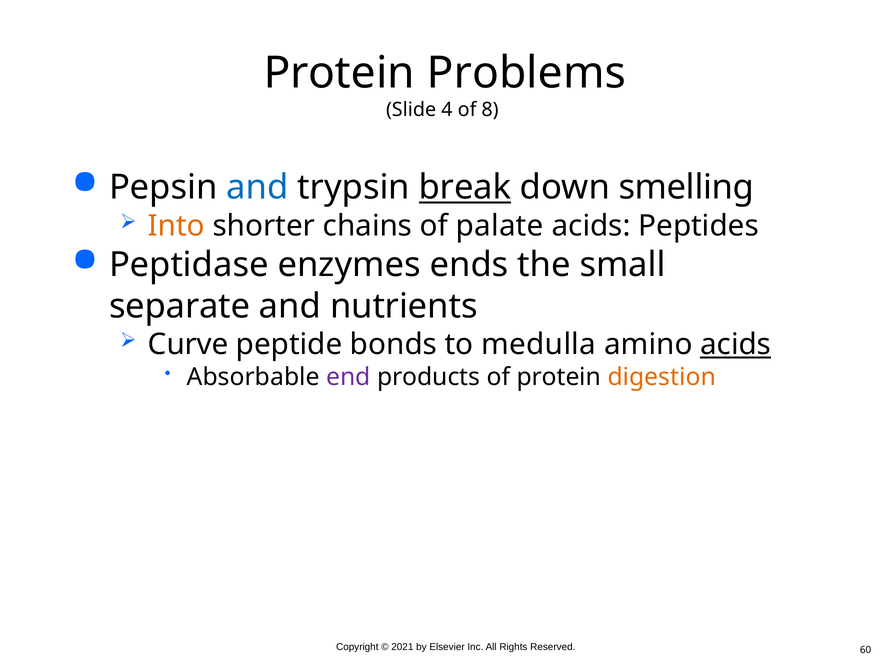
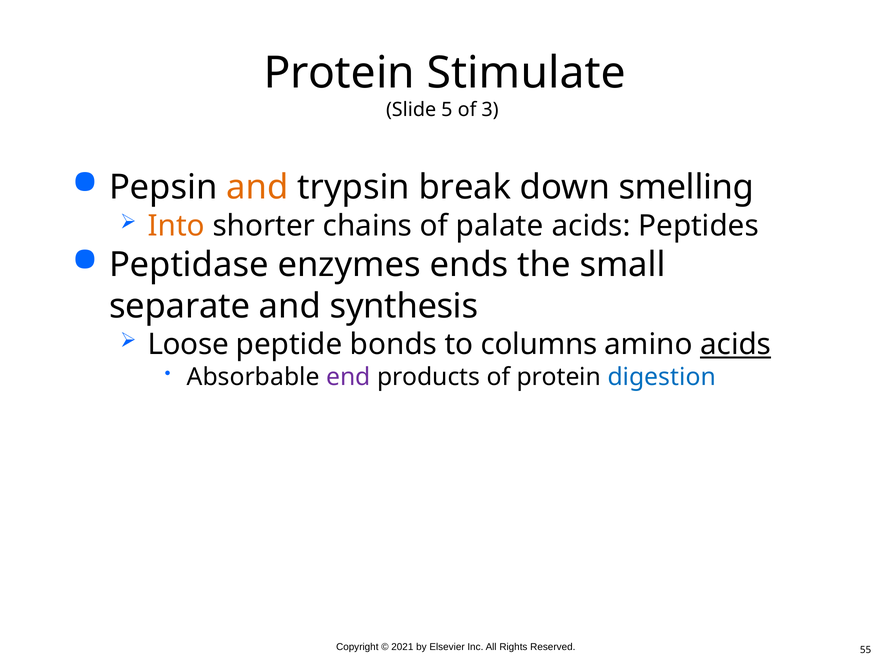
Problems: Problems -> Stimulate (526, 73)
4: 4 -> 5 (447, 110)
8: 8 -> 3 (490, 110)
and colour: blue -> orange (257, 187)
break underline: present -> none (465, 187)
nutrients: nutrients -> synthesis (404, 306)
Curve: Curve -> Loose (188, 344)
medulla: medulla -> columns (539, 344)
digestion colour: orange -> blue (662, 377)
60: 60 -> 55 (866, 650)
